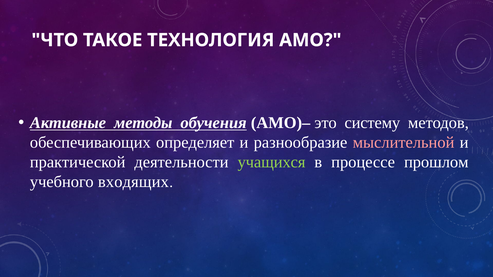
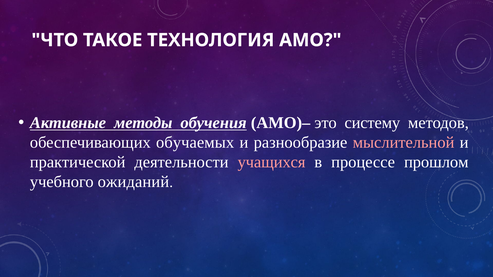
определяет: определяет -> обучаемых (195, 143)
учащихся colour: light green -> pink (272, 162)
входящих: входящих -> ожиданий (133, 182)
